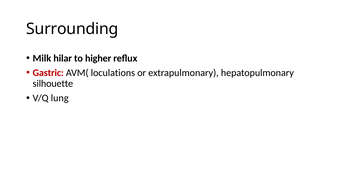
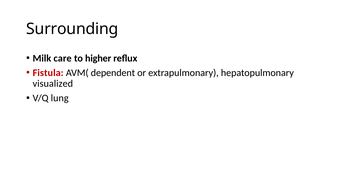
hilar: hilar -> care (63, 58)
Gastric: Gastric -> Fistula (48, 73)
loculations: loculations -> dependent (113, 73)
silhouette: silhouette -> visualized (53, 83)
